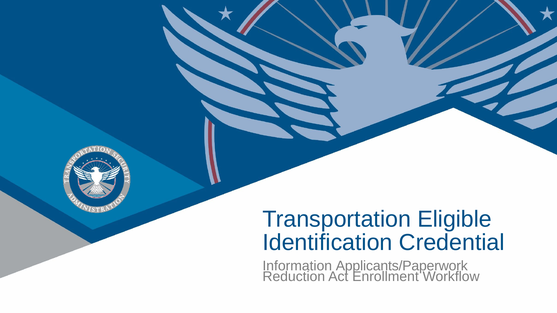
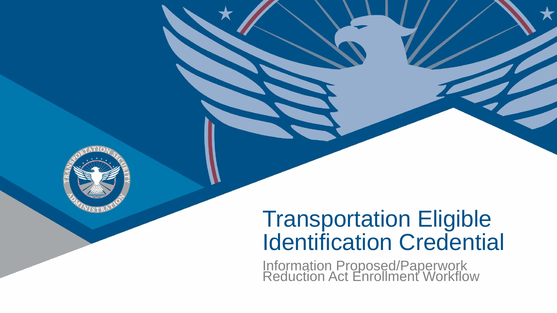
Applicants/Paperwork: Applicants/Paperwork -> Proposed/Paperwork (402, 266)
